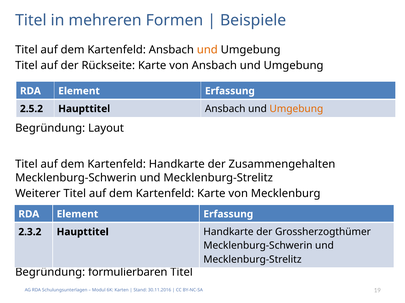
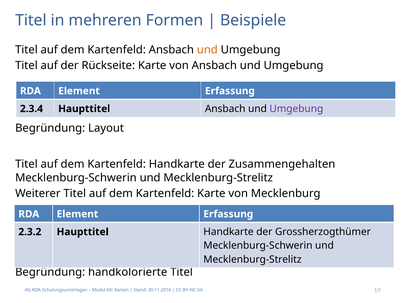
2.5.2: 2.5.2 -> 2.3.4 (31, 109)
Umgebung colour: orange -> purple (296, 109)
formulierbaren: formulierbaren -> handkolorierte (128, 273)
